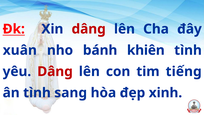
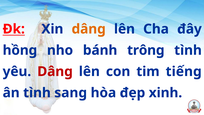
dâng colour: red -> orange (89, 29)
xuân: xuân -> hồng (20, 50)
khiên: khiên -> trông (146, 50)
